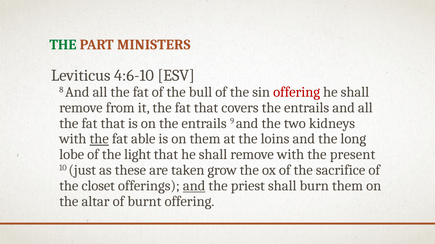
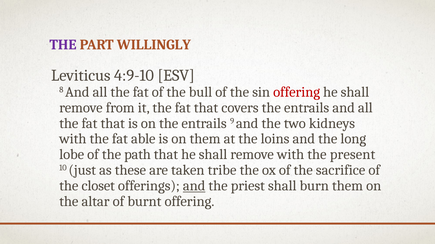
THE colour: green -> purple (63, 45)
MINISTERS: MINISTERS -> WILLINGLY (154, 45)
4:6-10: 4:6-10 -> 4:9-10 (134, 76)
the underline: present -> none (99, 139)
light: light -> path (138, 155)
grow: grow -> tribe (222, 171)
